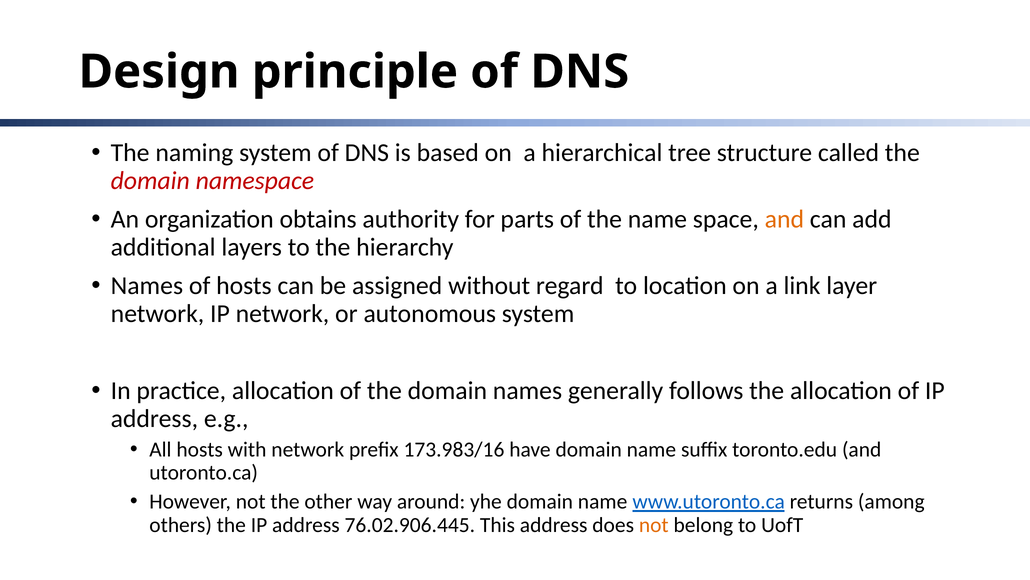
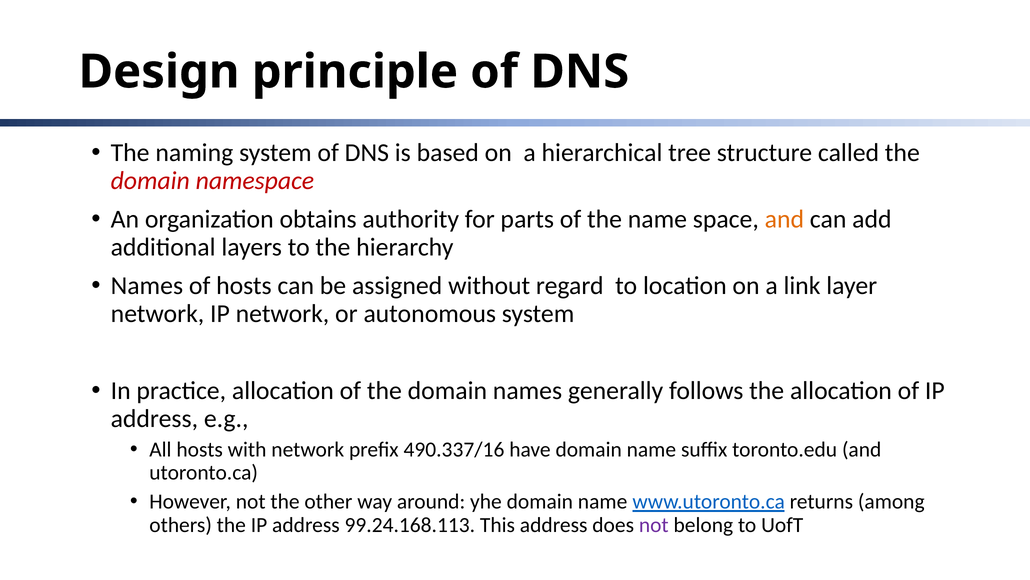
173.983/16: 173.983/16 -> 490.337/16 (454, 449)
76.02.906.445: 76.02.906.445 -> 99.24.168.113 (410, 524)
not colour: orange -> purple (654, 524)
